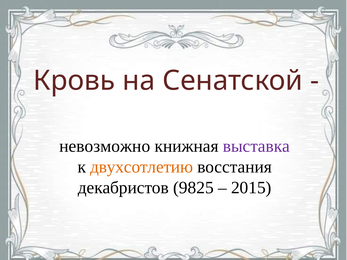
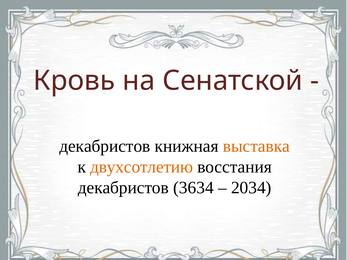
невозможно: невозможно -> декабристов (105, 146)
выставка colour: purple -> orange (256, 146)
9825: 9825 -> 3634 (193, 188)
2015: 2015 -> 2034 (251, 188)
